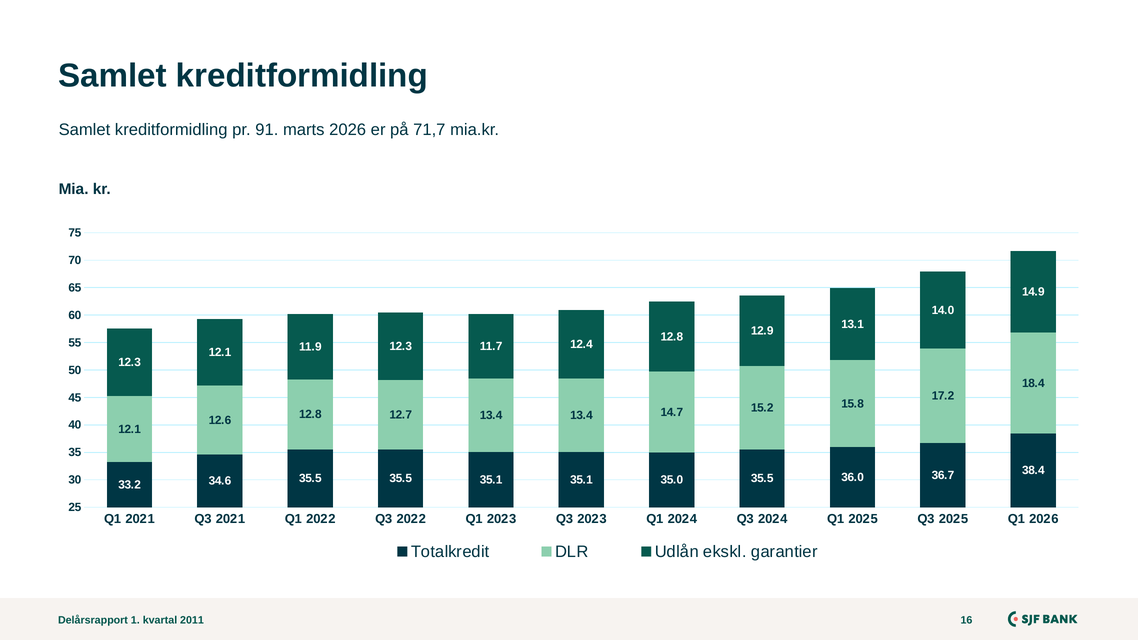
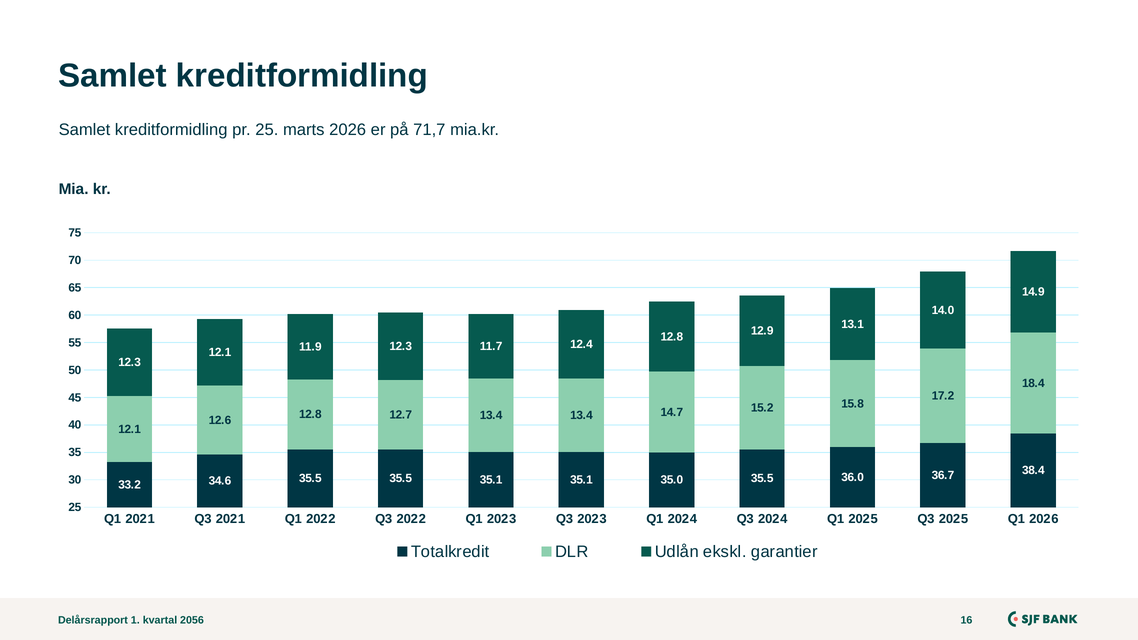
pr 91: 91 -> 25 (267, 130)
2011: 2011 -> 2056 (192, 620)
